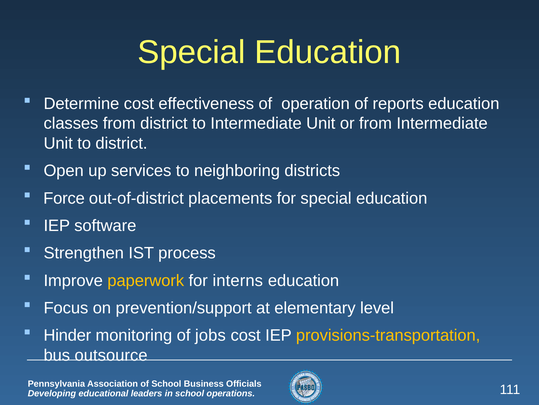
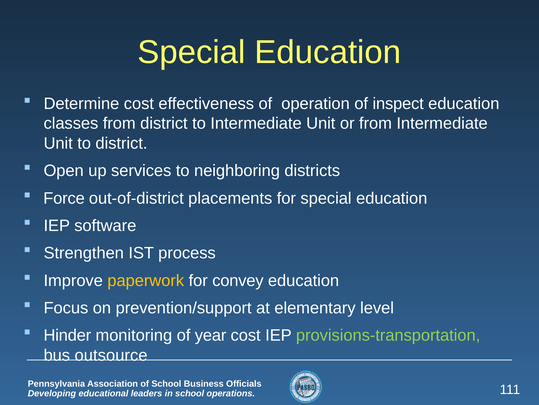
reports: reports -> inspect (398, 104)
interns: interns -> convey (238, 280)
jobs: jobs -> year (211, 335)
provisions-transportation colour: yellow -> light green (388, 335)
